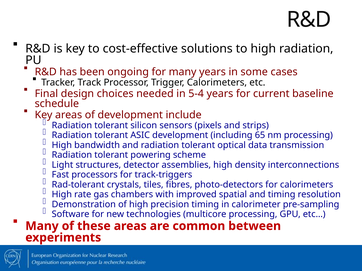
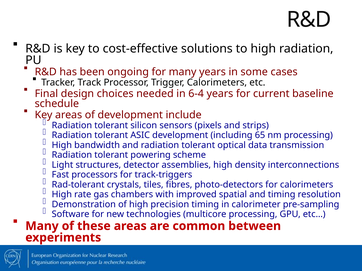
5-4: 5-4 -> 6-4 (196, 94)
